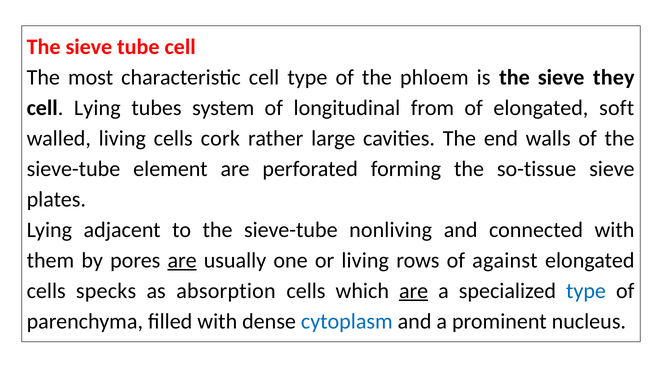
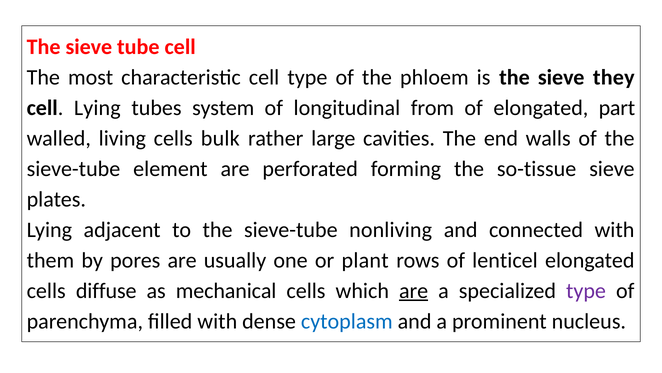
soft: soft -> part (617, 108)
cork: cork -> bulk (220, 138)
are underline: present -> none (182, 260)
or living: living -> plant (365, 260)
against: against -> lenticel (505, 260)
specks: specks -> diffuse (106, 290)
absorption: absorption -> mechanical (226, 290)
type colour: blue -> purple (586, 290)
